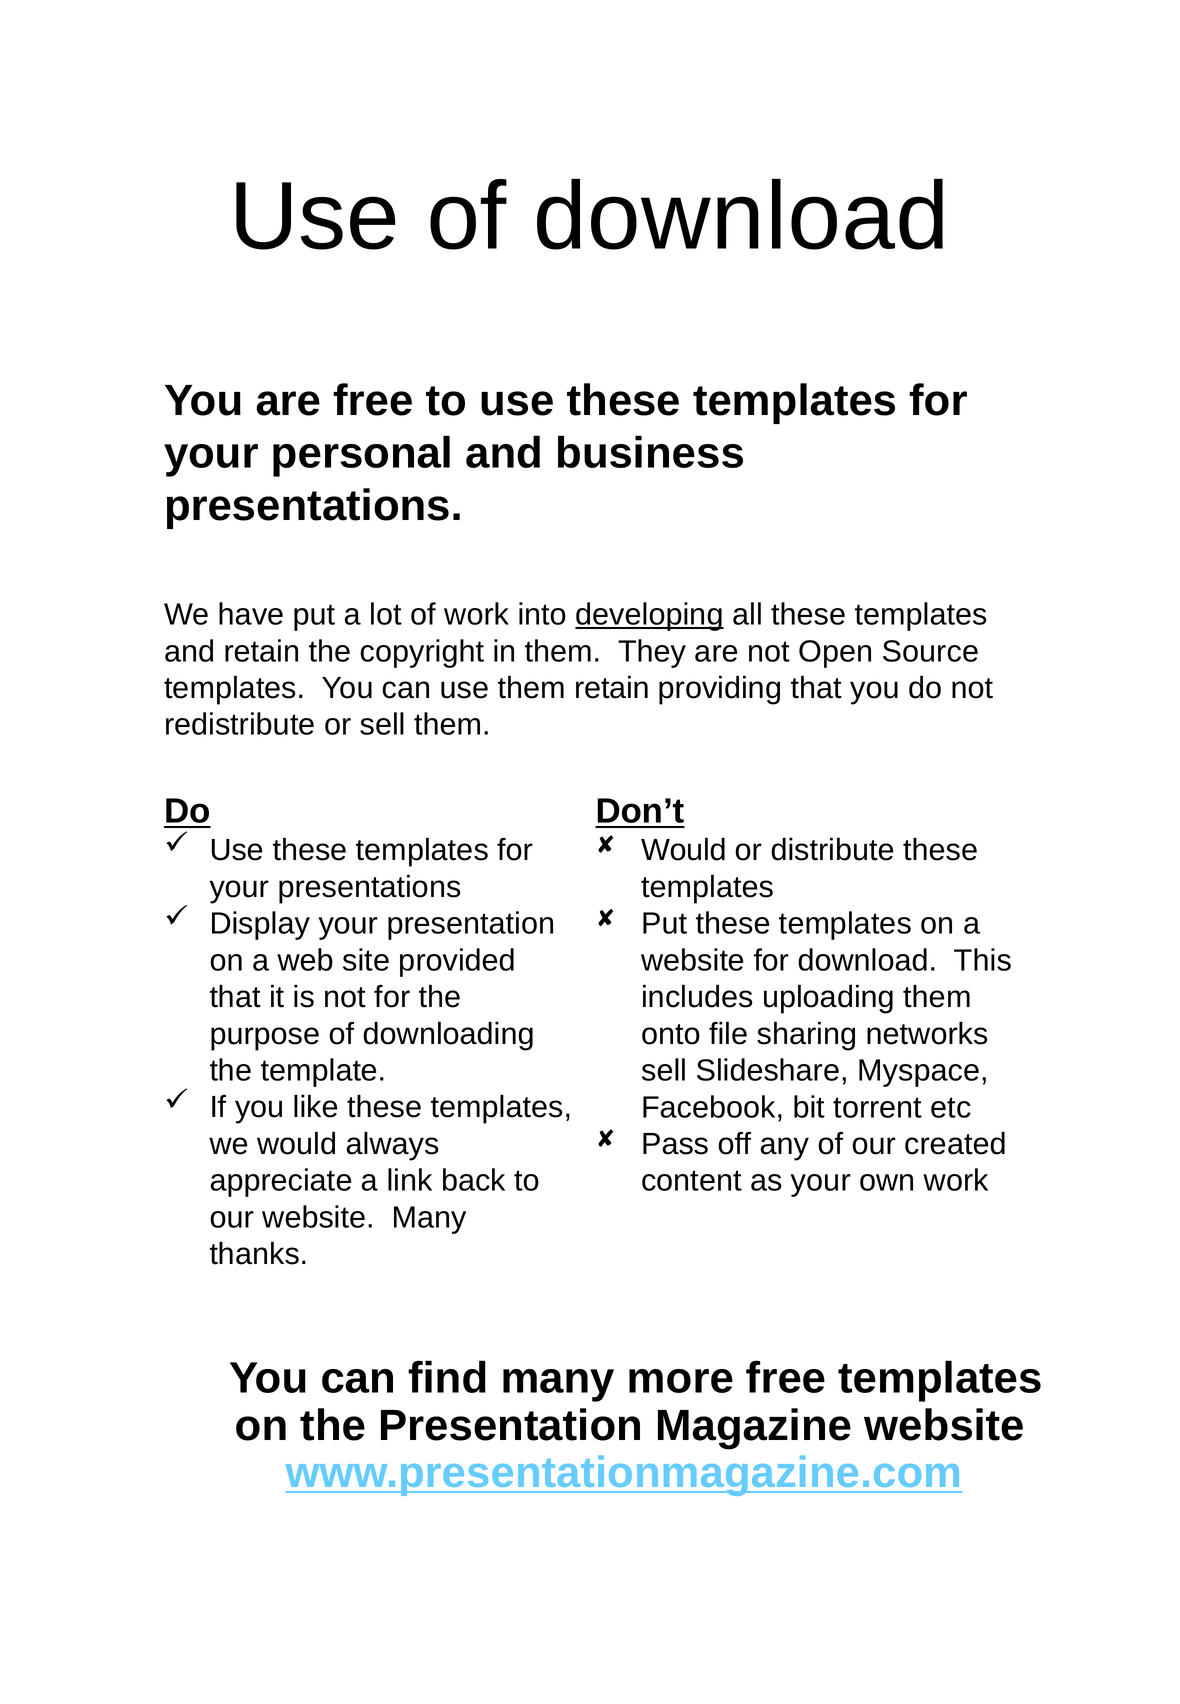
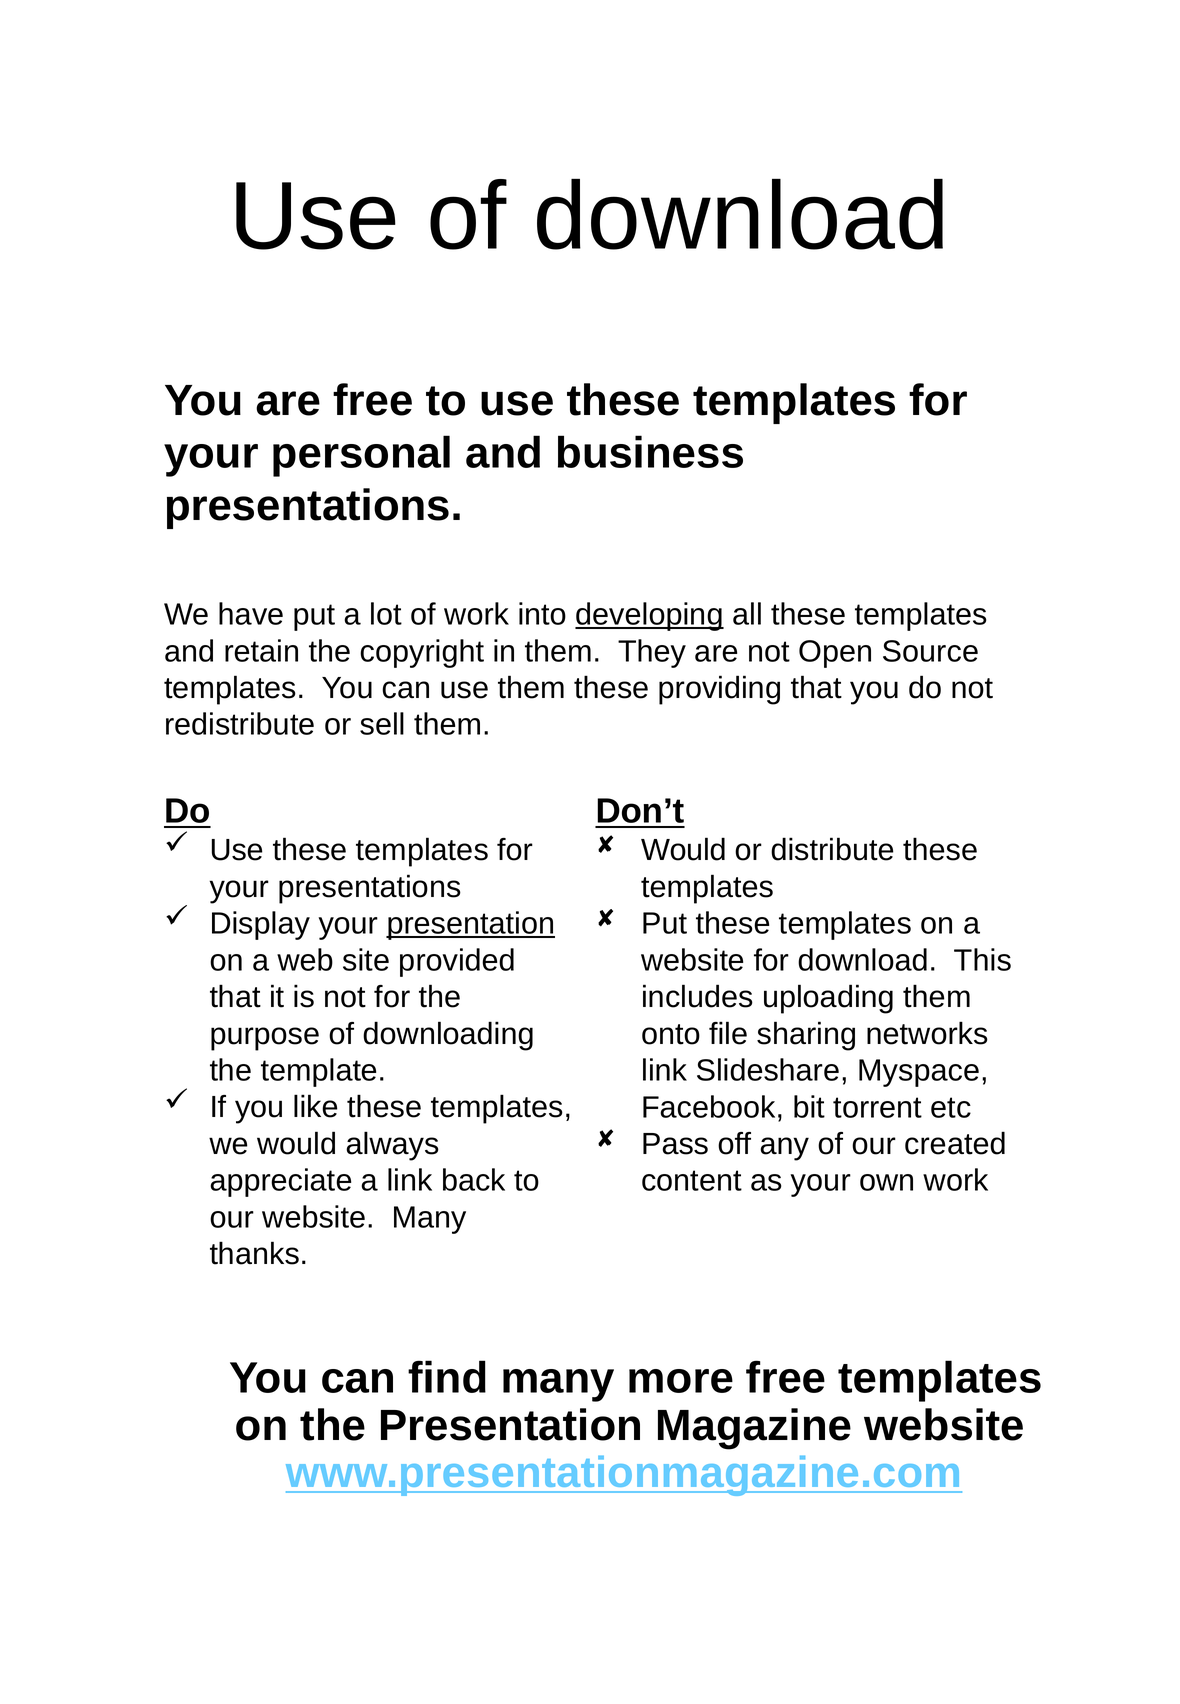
them retain: retain -> these (612, 688)
presentation underline: none -> present (471, 924)
sell: sell -> link (664, 1071)
